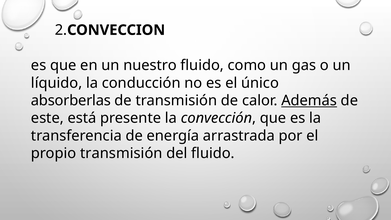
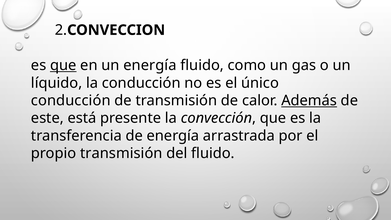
que underline: none -> present (63, 65)
un nuestro: nuestro -> energía (150, 65)
absorberlas: absorberlas -> conducción (71, 100)
